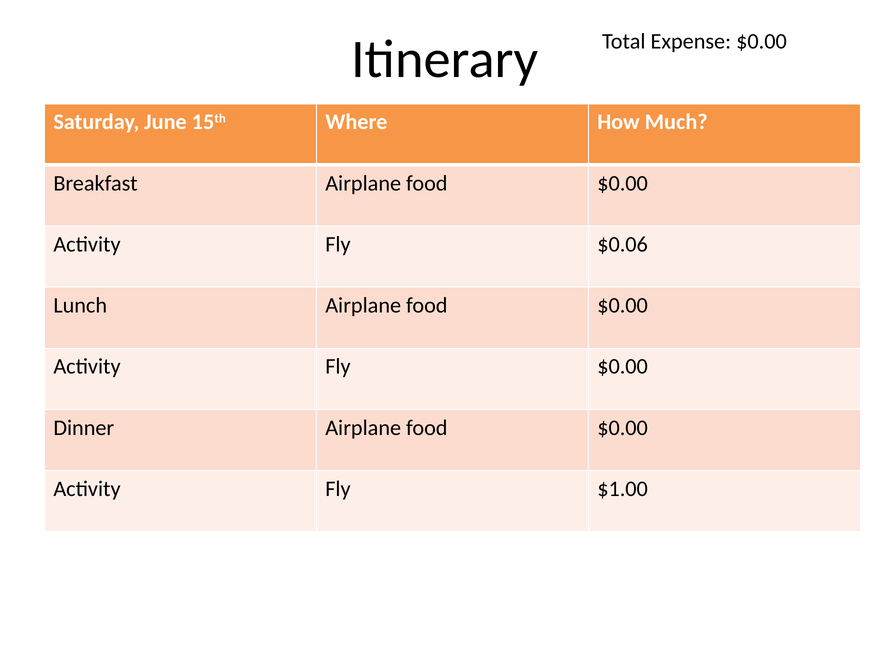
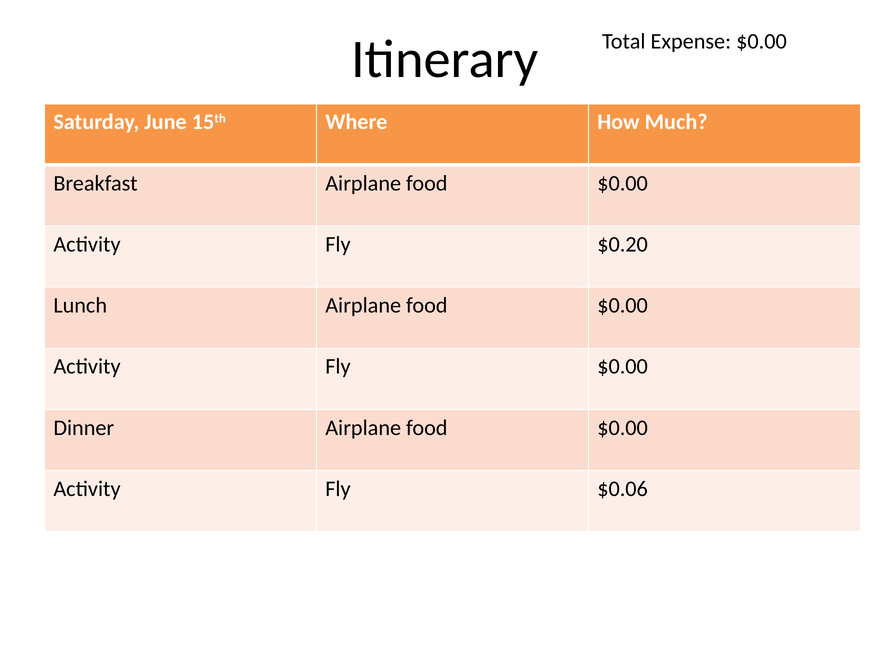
$0.06: $0.06 -> $0.20 (623, 244)
$1.00: $1.00 -> $0.06 (623, 489)
